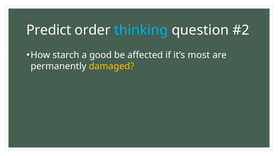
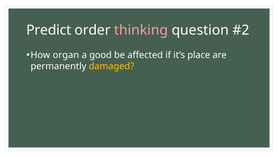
thinking colour: light blue -> pink (141, 30)
starch: starch -> organ (66, 55)
most: most -> place (199, 55)
